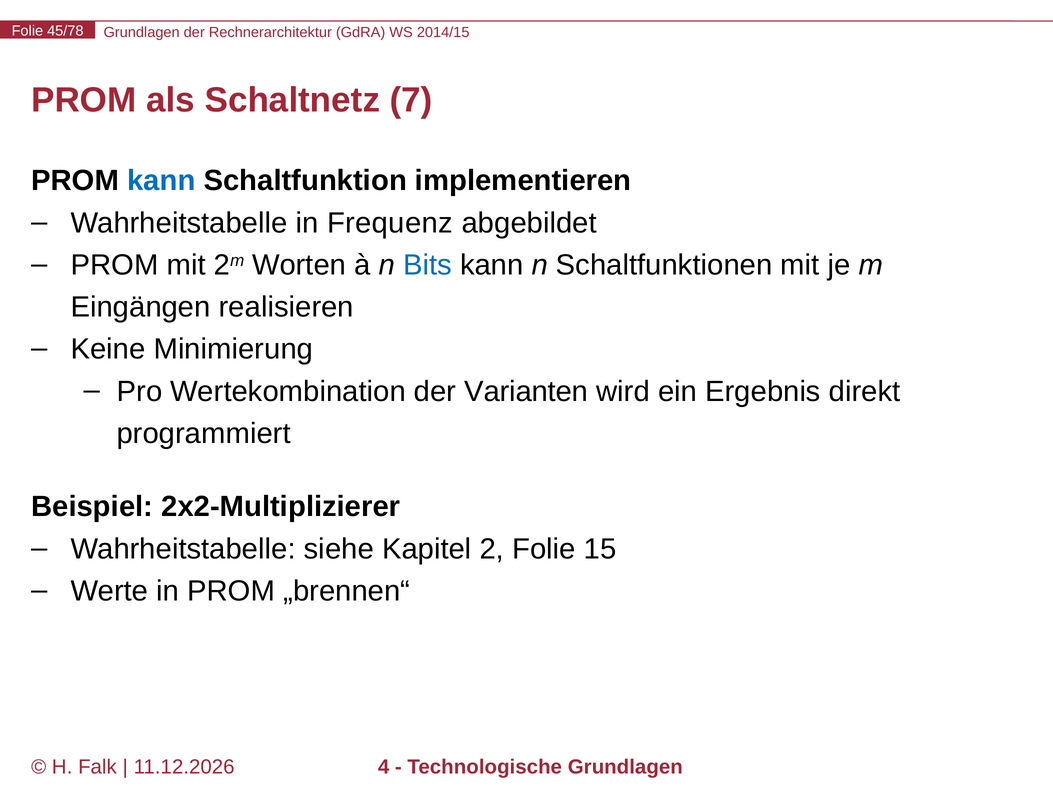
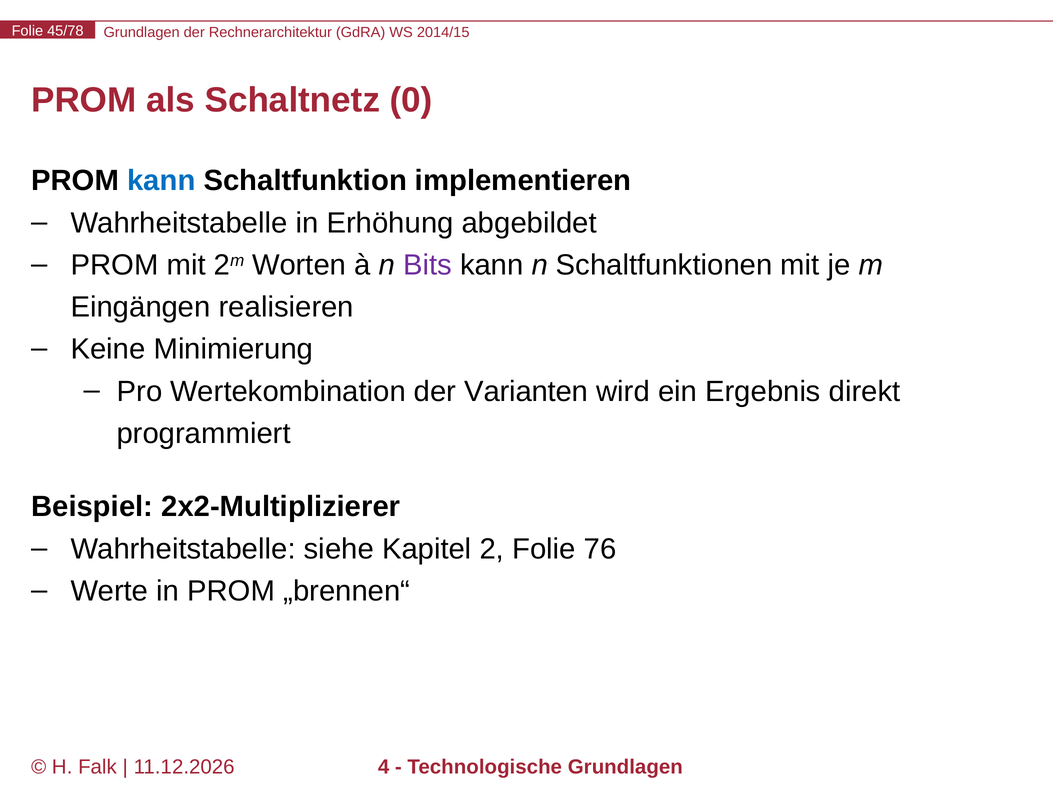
7: 7 -> 0 (411, 100)
Frequenz: Frequenz -> Erhöhung (390, 223)
Bits colour: blue -> purple (427, 265)
15: 15 -> 76 (600, 550)
